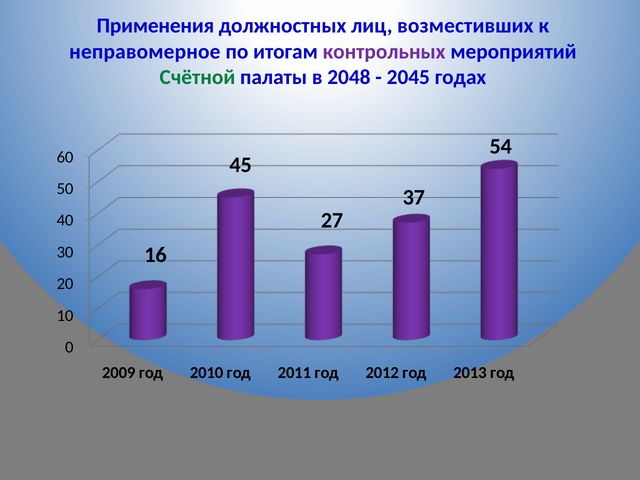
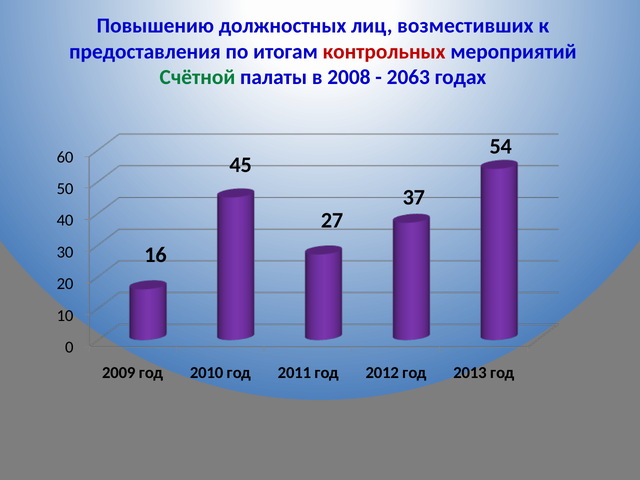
Применения: Применения -> Повышению (155, 26)
неправомерное: неправомерное -> предоставления (145, 51)
контрольных colour: purple -> red (384, 51)
2048: 2048 -> 2008 (349, 77)
2045: 2045 -> 2063 (408, 77)
